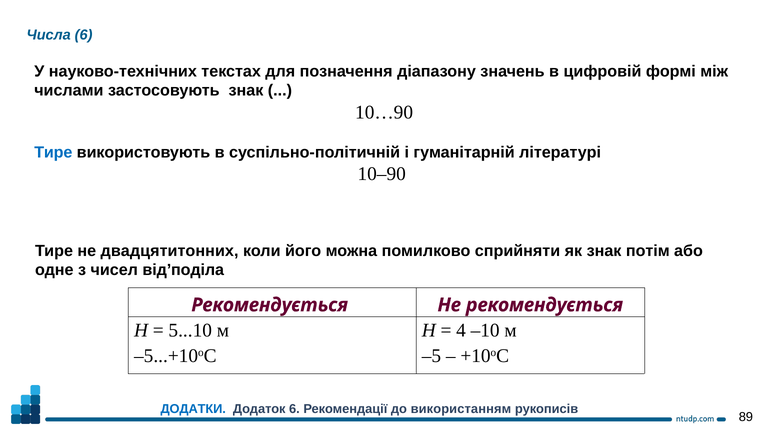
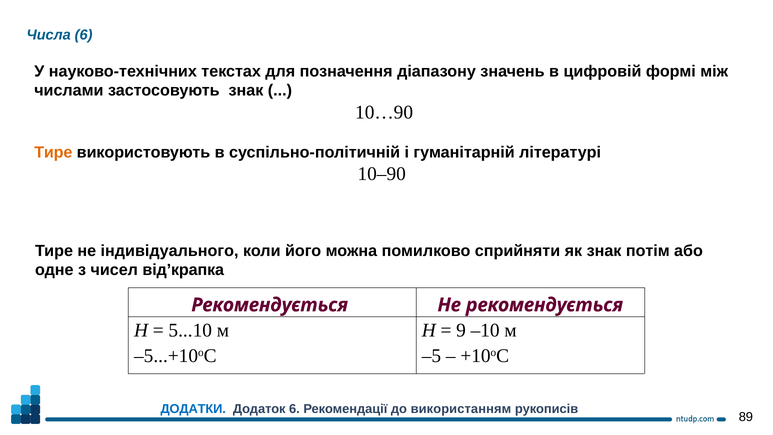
Тире colour: blue -> orange (53, 152)
двадцятитонних: двадцятитонних -> індивідуального (170, 251)
від’поділа: від’поділа -> від’крапка (183, 270)
4: 4 -> 9 (461, 330)
